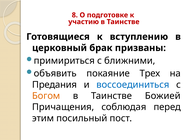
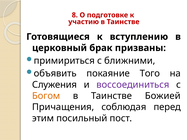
Трех: Трех -> Того (150, 74)
Предания: Предания -> Служения (55, 85)
воссоединиться colour: blue -> purple (133, 85)
